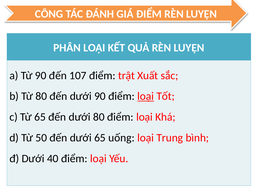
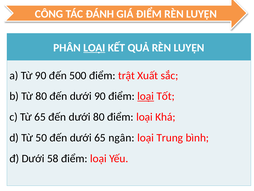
LOẠI underline: none -> present (94, 48)
107: 107 -> 500 (78, 75)
uống: uống -> ngân (121, 137)
40: 40 -> 58 (53, 158)
